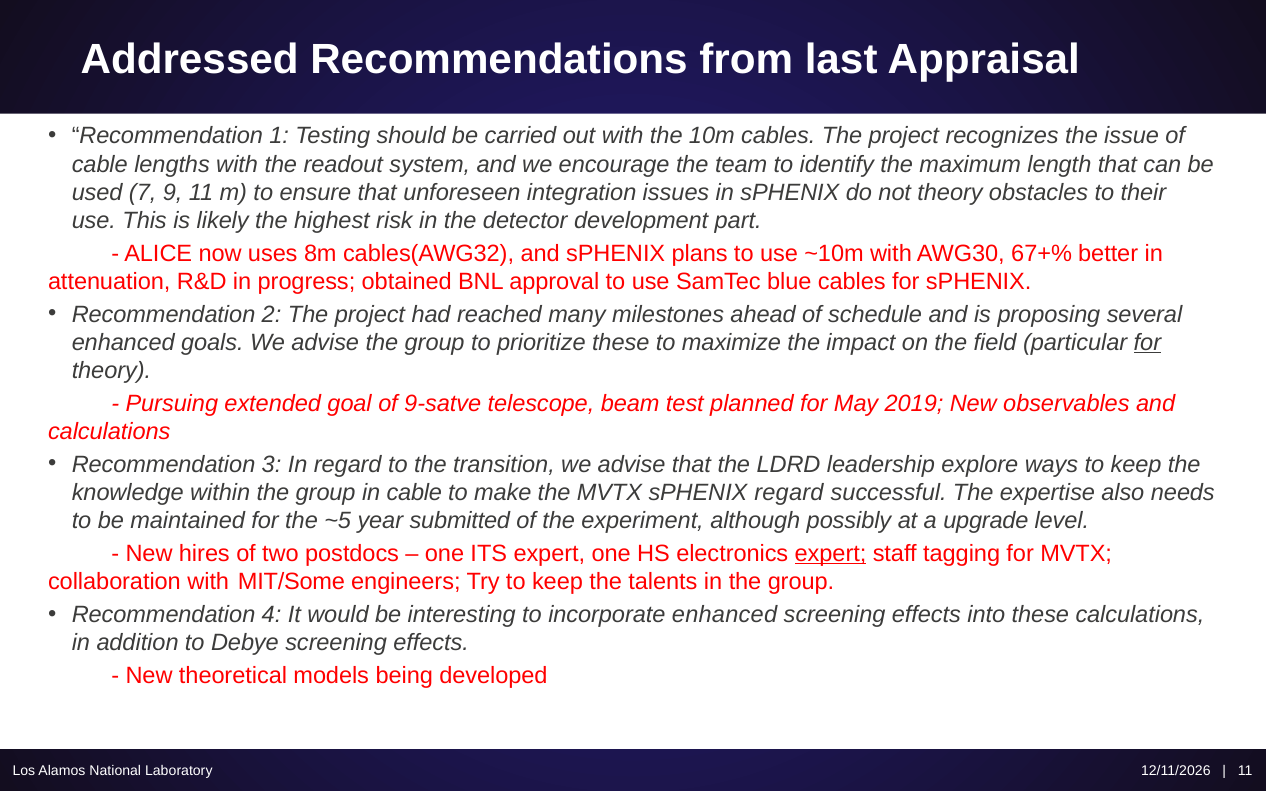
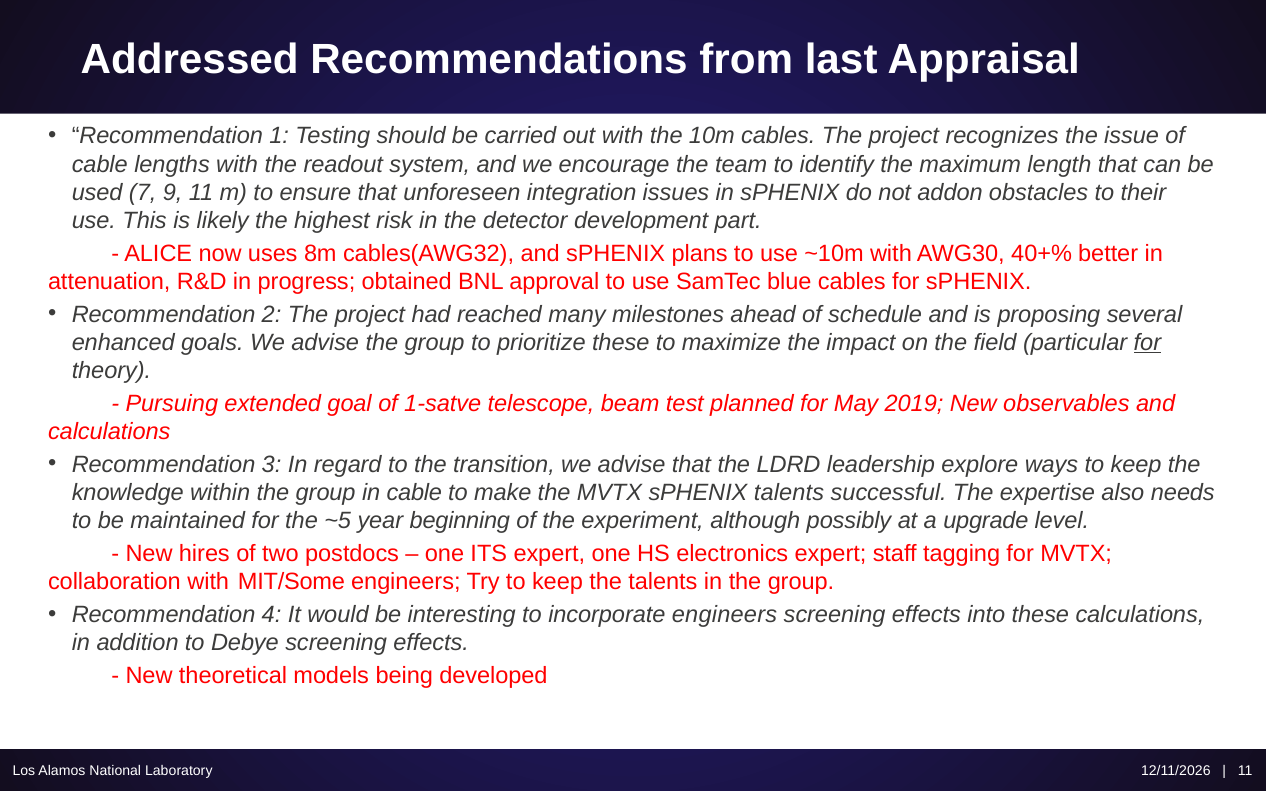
not theory: theory -> addon (950, 192)
67+%: 67+% -> 40+% (1042, 253)
9-satve: 9-satve -> 1-satve (443, 404)
sPHENIX regard: regard -> talents (789, 493)
submitted: submitted -> beginning (460, 521)
expert underline: present -> none (830, 554)
incorporate enhanced: enhanced -> engineers (725, 615)
